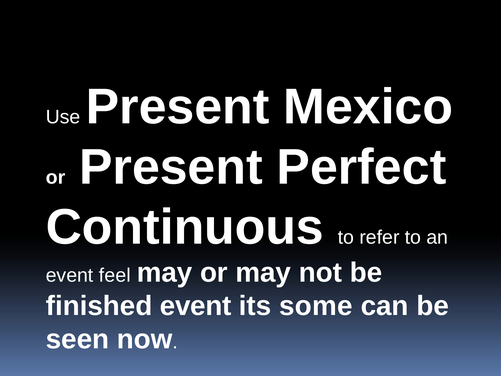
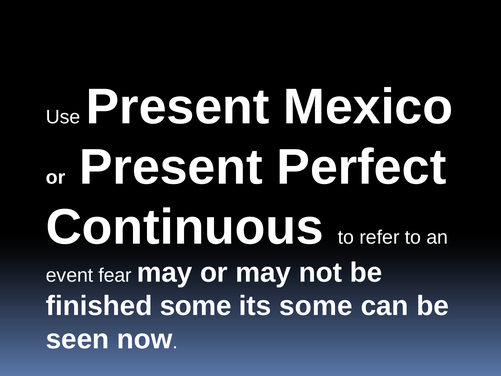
feel: feel -> fear (115, 275)
finished event: event -> some (196, 306)
